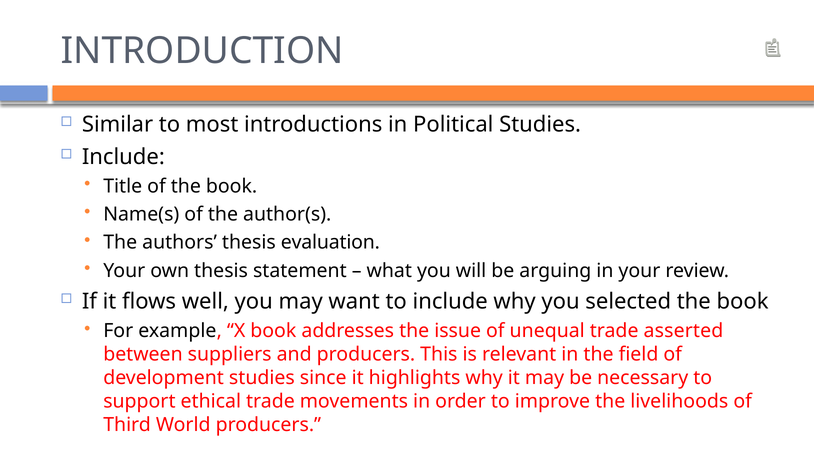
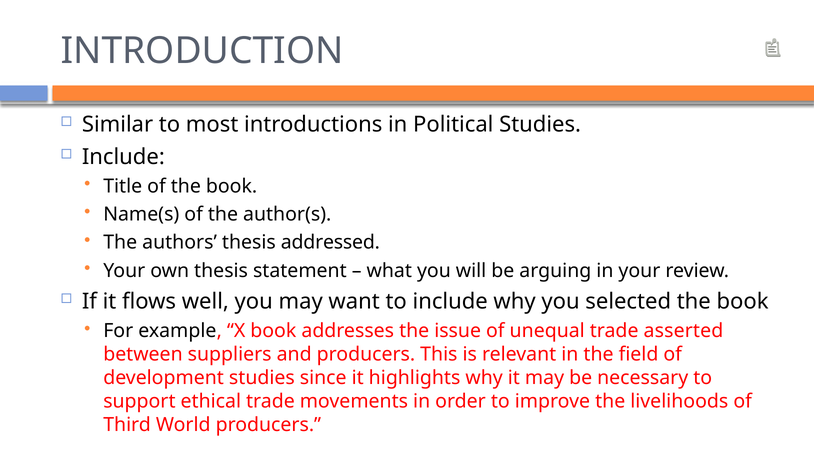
evaluation: evaluation -> addressed (330, 242)
